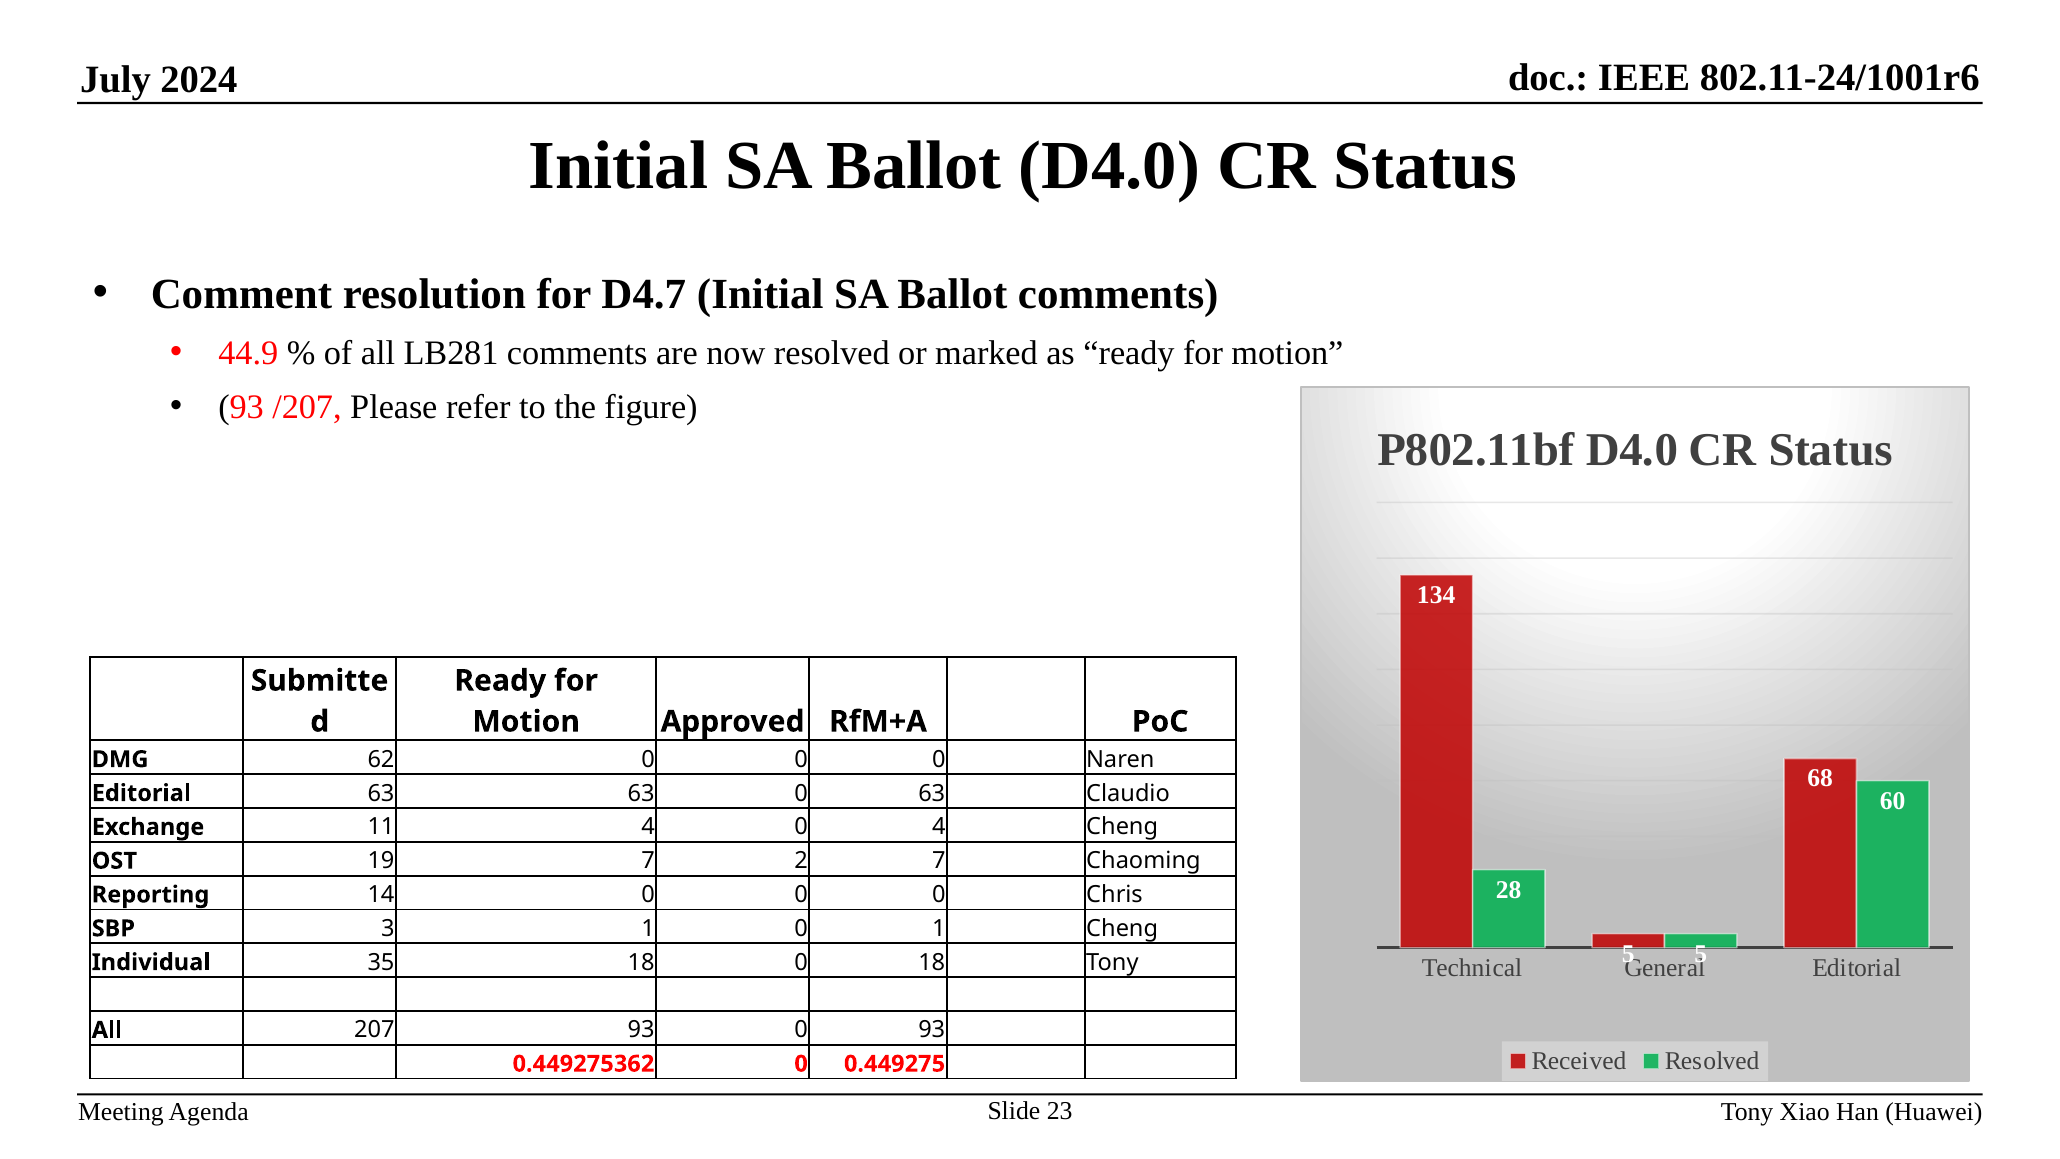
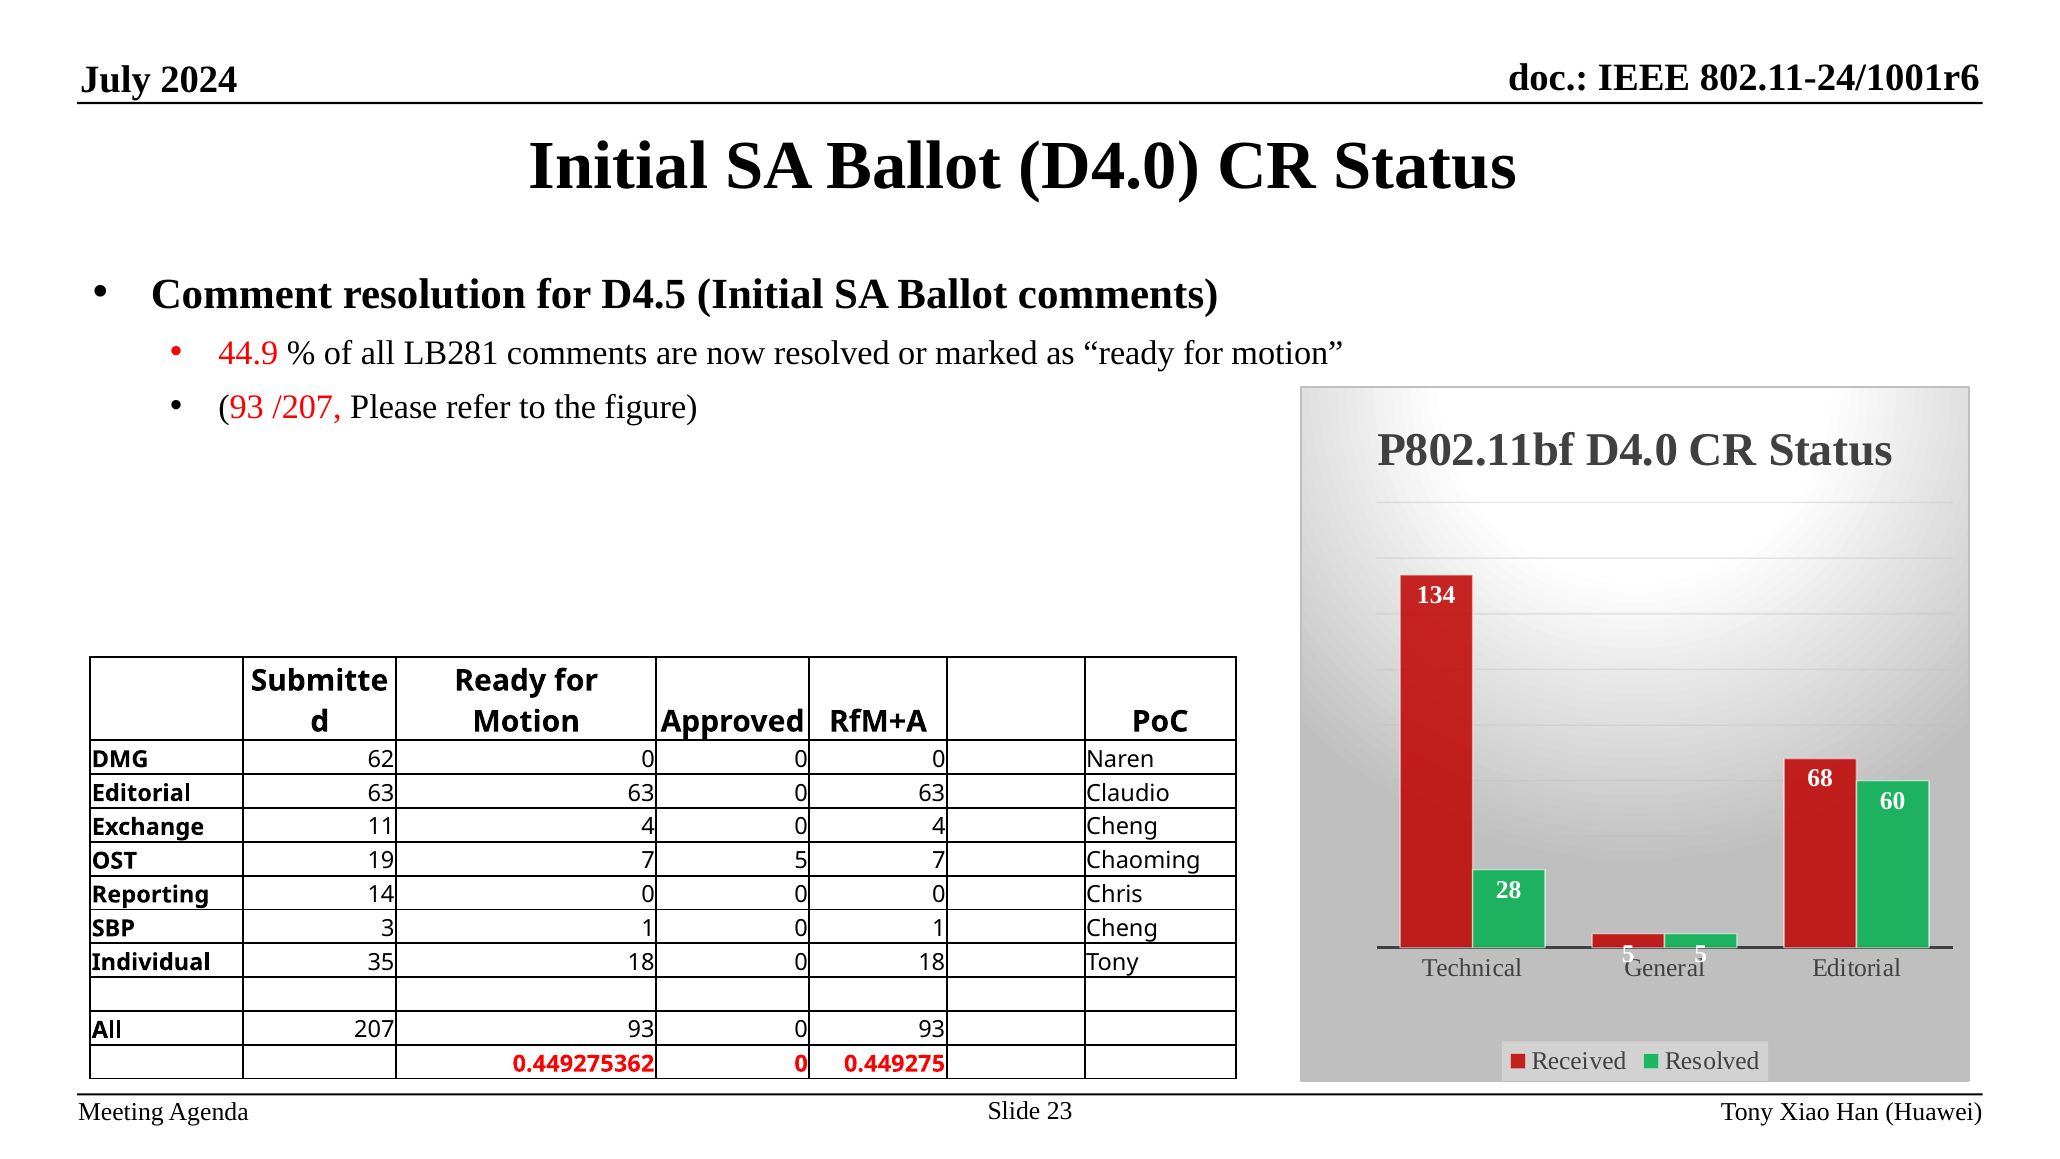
D4.7: D4.7 -> D4.5 (644, 294)
7 2: 2 -> 5 (801, 861)
